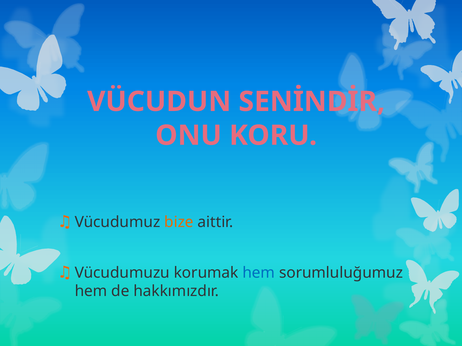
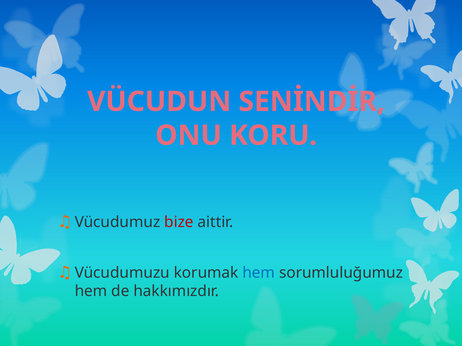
bize colour: orange -> red (179, 222)
